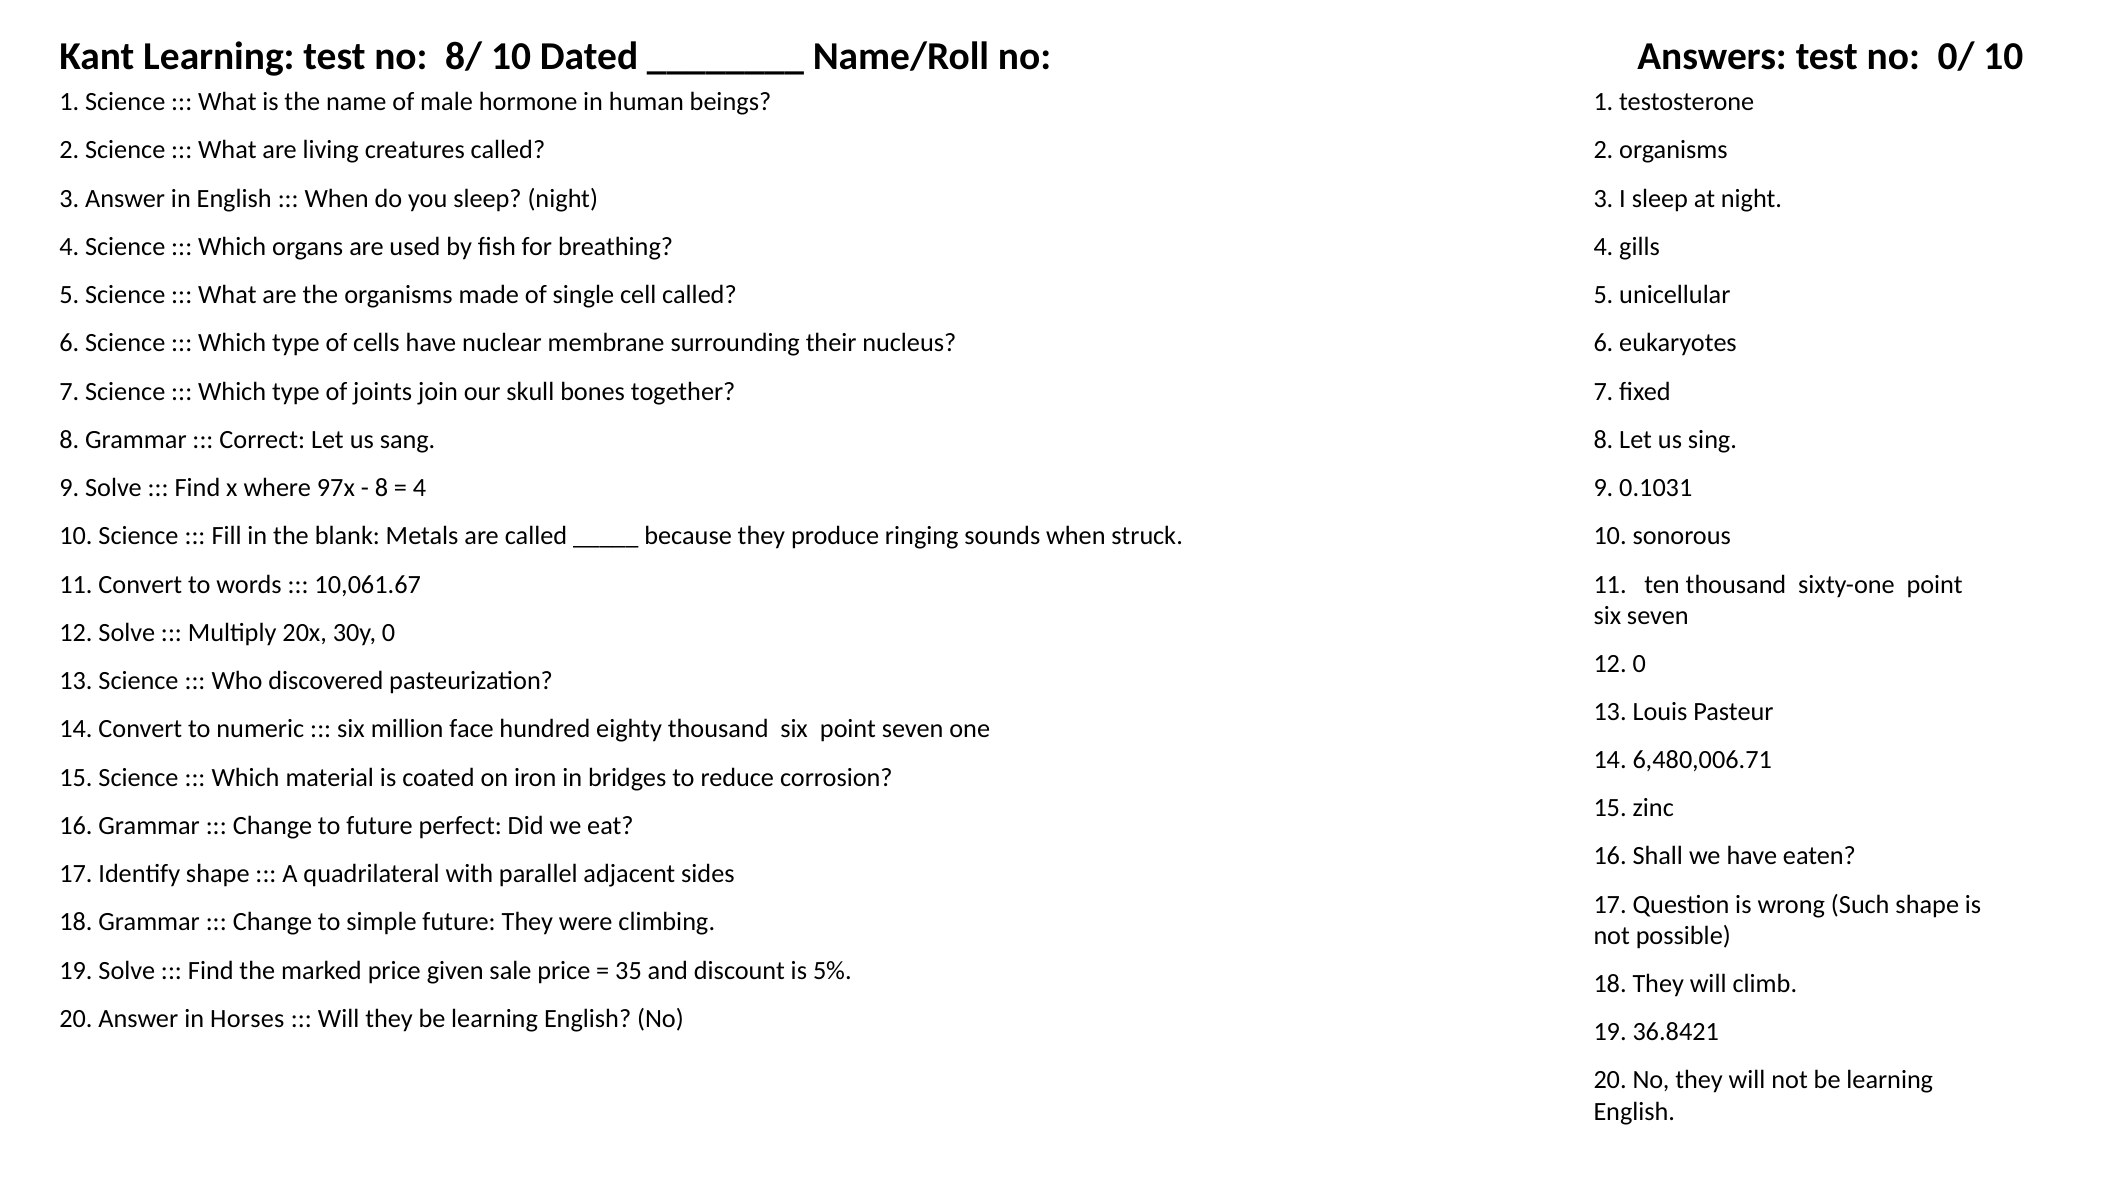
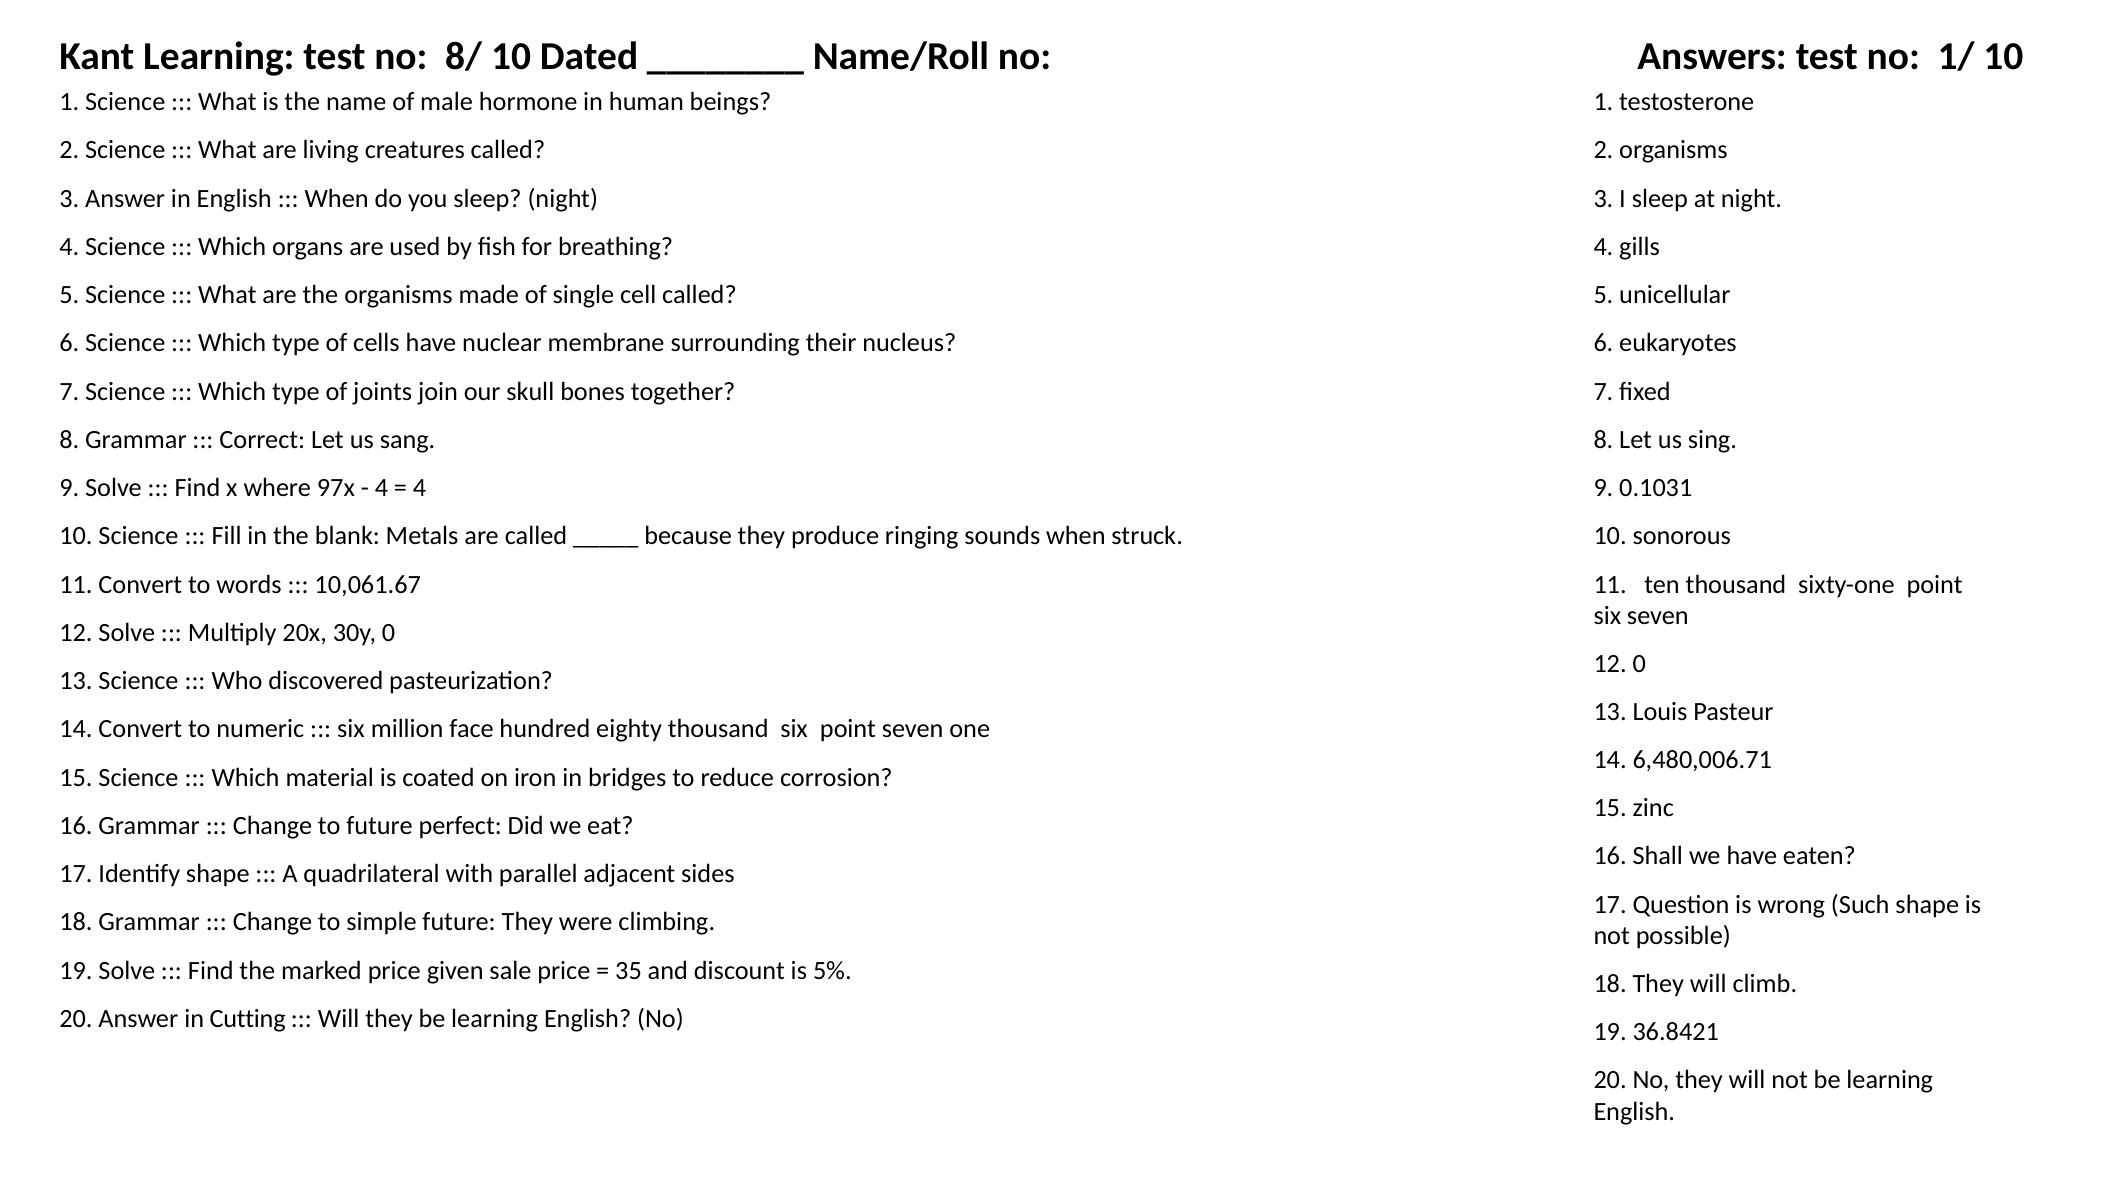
0/: 0/ -> 1/ (1956, 56)
8: 8 -> 4 (381, 488)
Horses: Horses -> Cutting (248, 1018)
